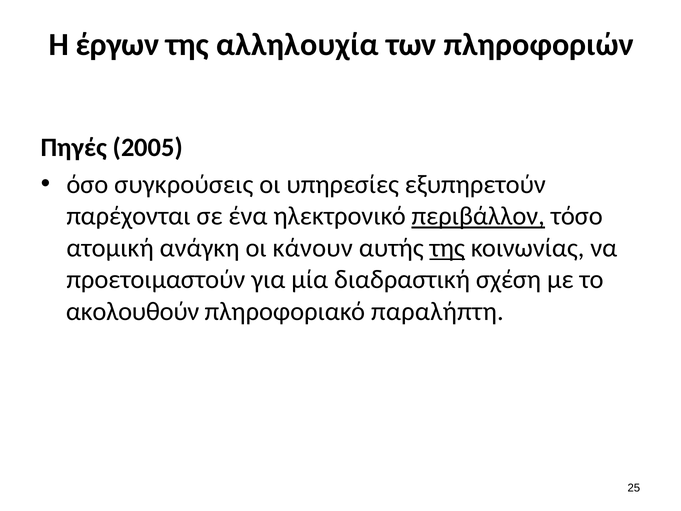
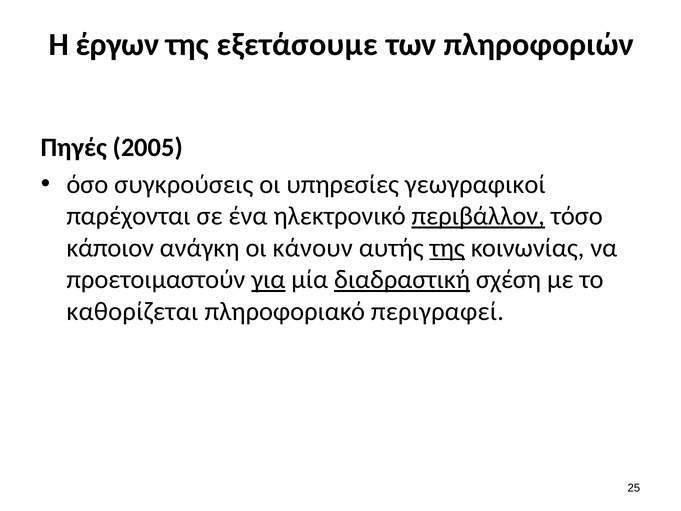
αλληλουχία: αλληλουχία -> εξετάσουμε (297, 45)
εξυπηρετούν: εξυπηρετούν -> γεωγραφικοί (475, 184)
ατομική: ατομική -> κάποιον (110, 248)
για underline: none -> present (268, 279)
διαδραστική underline: none -> present (402, 279)
ακολουθούν: ακολουθούν -> καθορίζεται (132, 311)
παραλήπτη: παραλήπτη -> περιγραφεί (437, 311)
